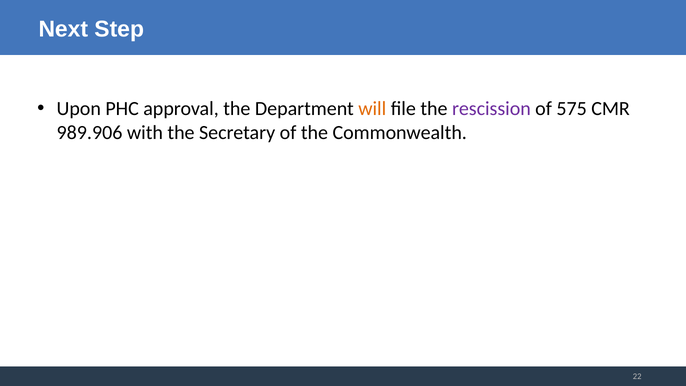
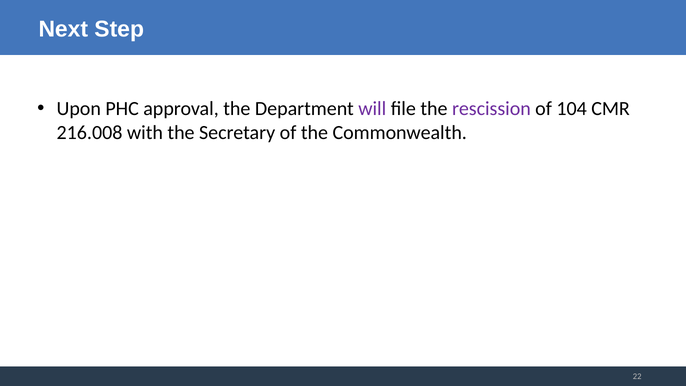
will colour: orange -> purple (372, 109)
575: 575 -> 104 (572, 109)
989.906: 989.906 -> 216.008 (89, 133)
